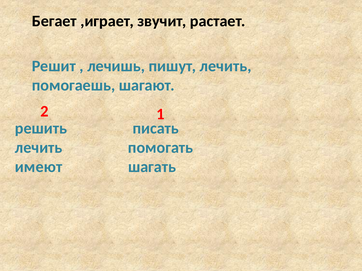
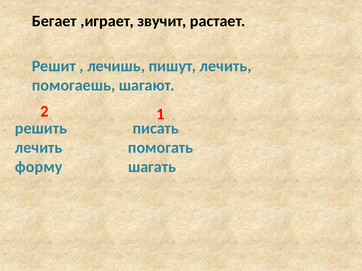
имеют: имеют -> форму (39, 167)
